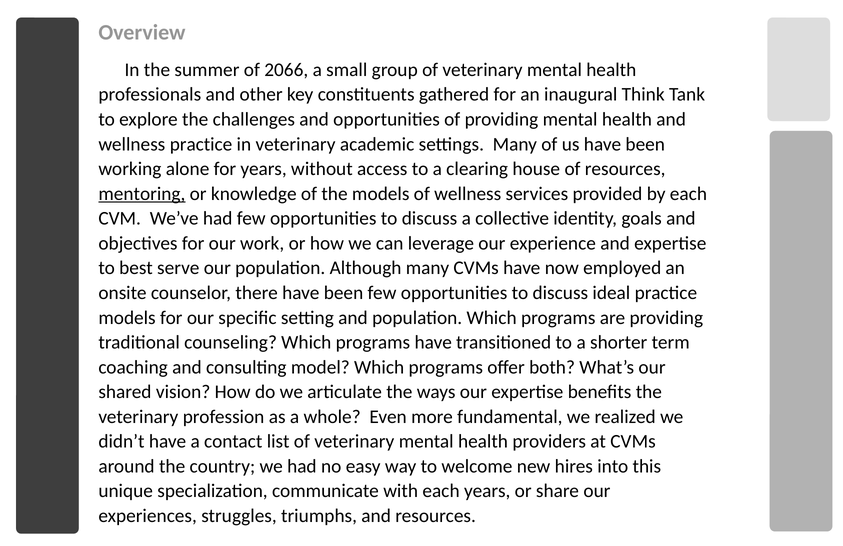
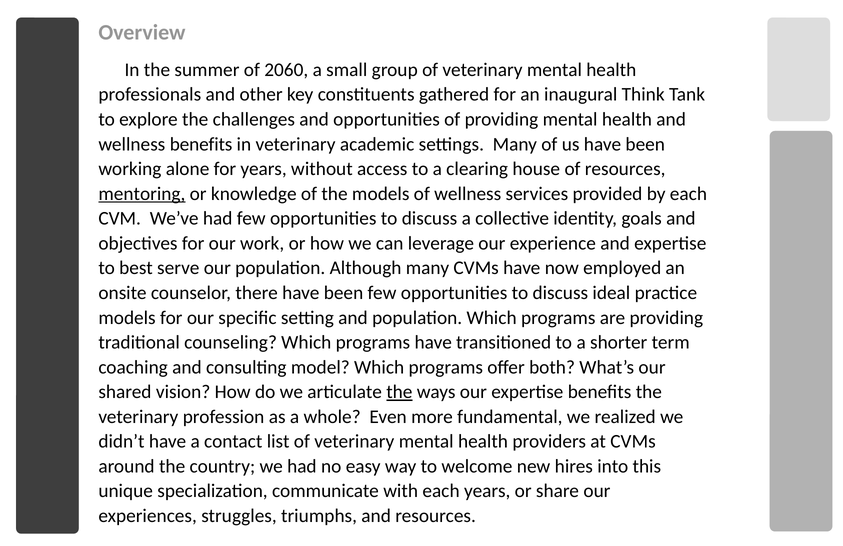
2066: 2066 -> 2060 (286, 70)
wellness practice: practice -> benefits (201, 144)
the underline: none -> present (399, 392)
